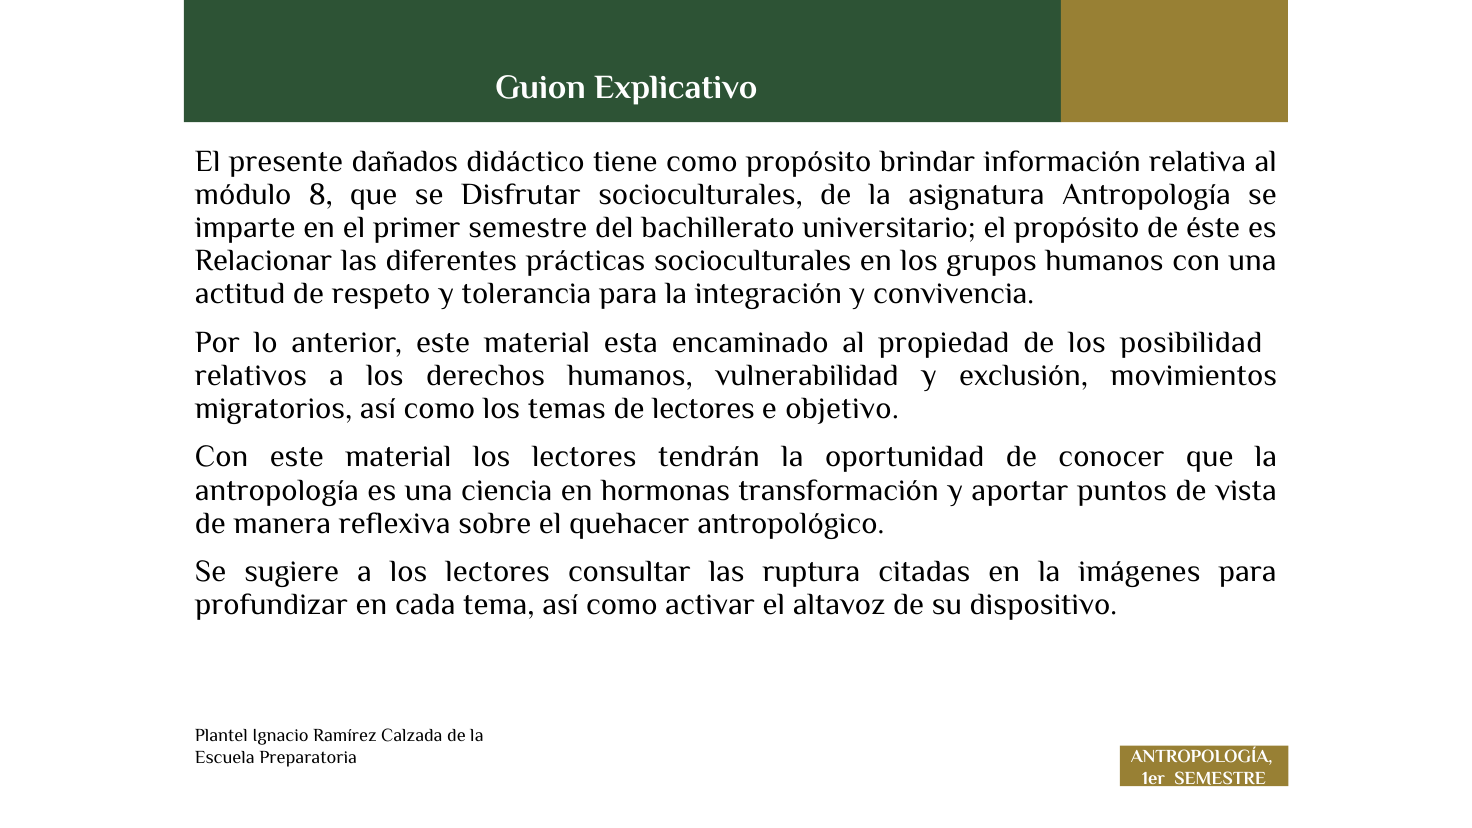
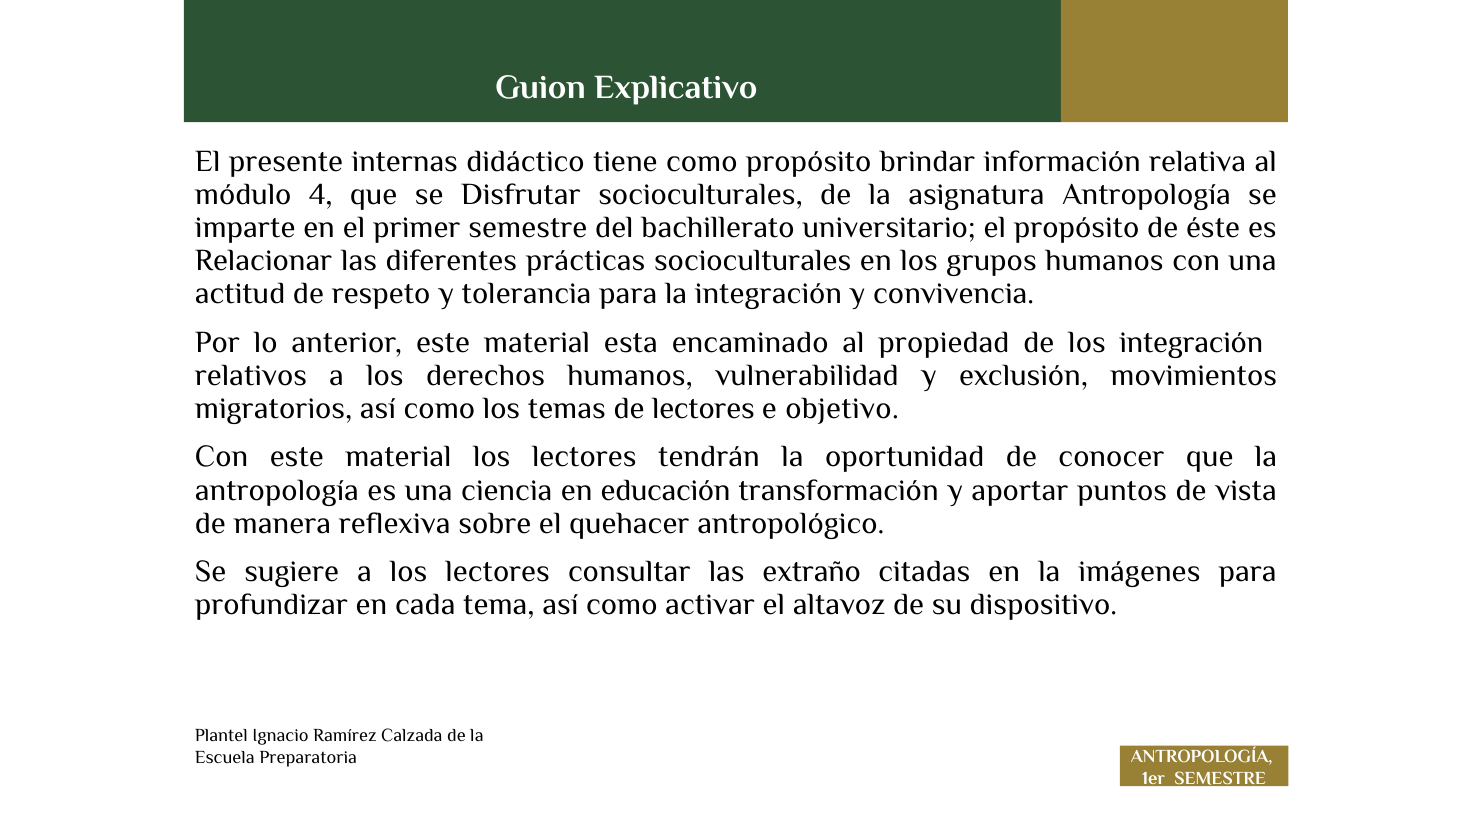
dañados: dañados -> internas (405, 161)
8: 8 -> 4 (321, 194)
los posibilidad: posibilidad -> integración (1191, 342)
hormonas: hormonas -> educación (666, 490)
ruptura: ruptura -> extraño (812, 571)
